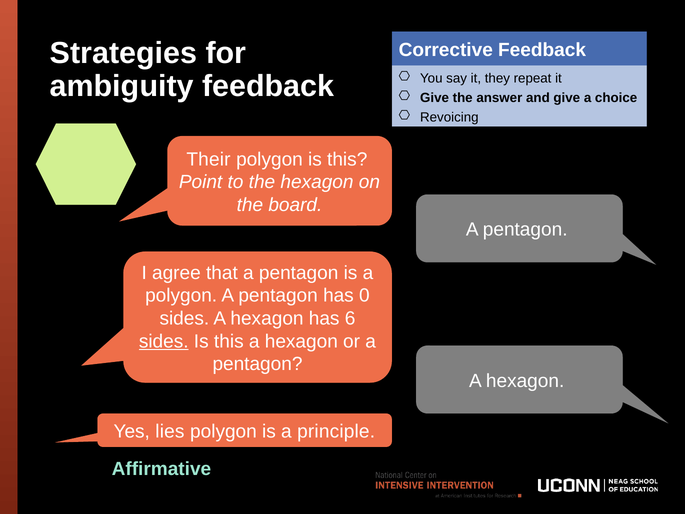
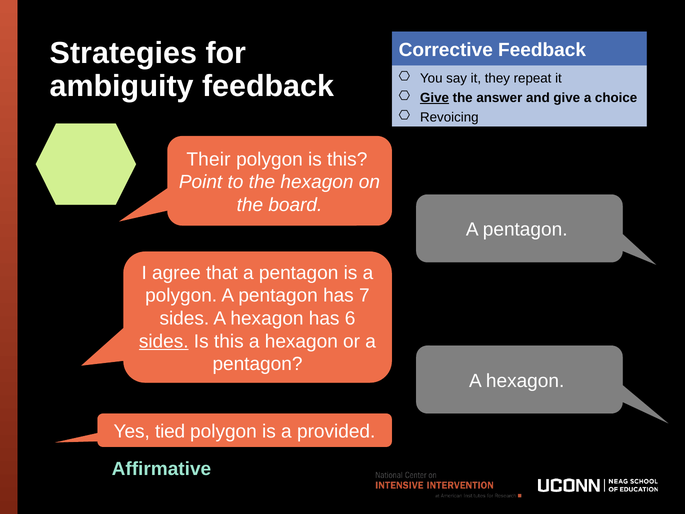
Give underline: none -> present (435, 98)
0: 0 -> 7 (364, 295)
lies: lies -> tied (170, 431)
principle: principle -> provided (336, 431)
